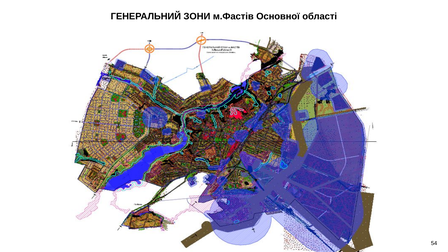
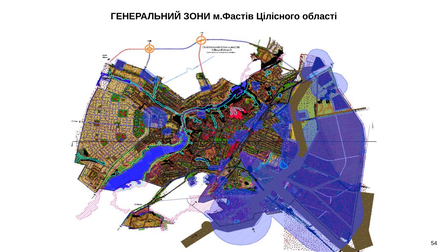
Основної: Основної -> Цілісного (278, 17)
